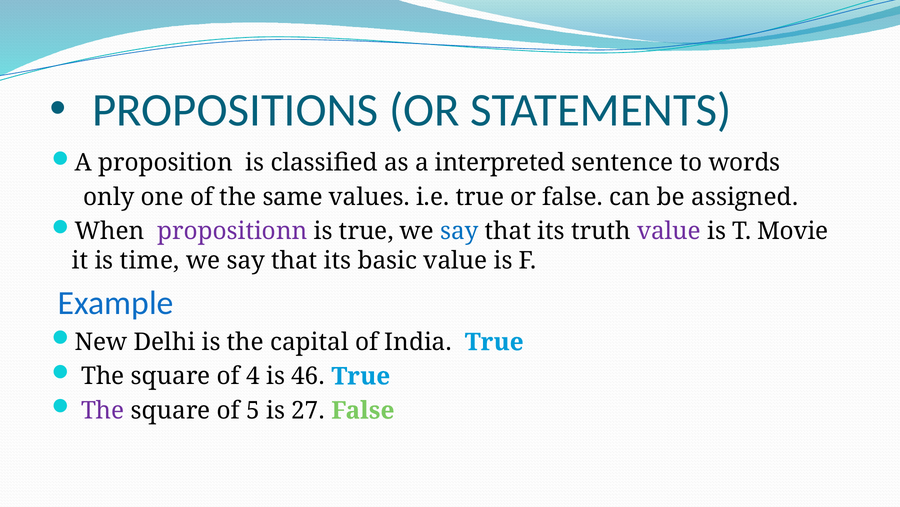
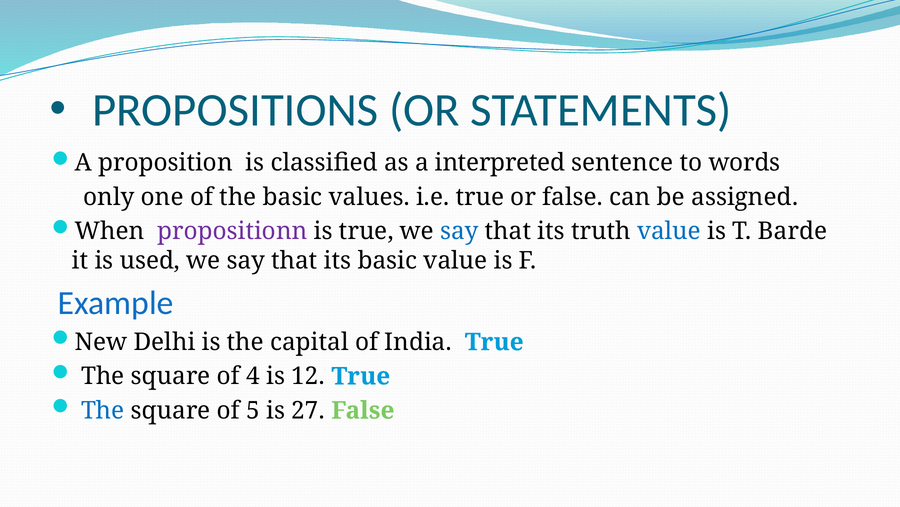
the same: same -> basic (293, 197)
value colour: purple -> blue (669, 231)
Movie: Movie -> Barde (792, 231)
time: time -> used (150, 260)
46: 46 -> 12 (308, 376)
The colour: purple -> blue (103, 410)
